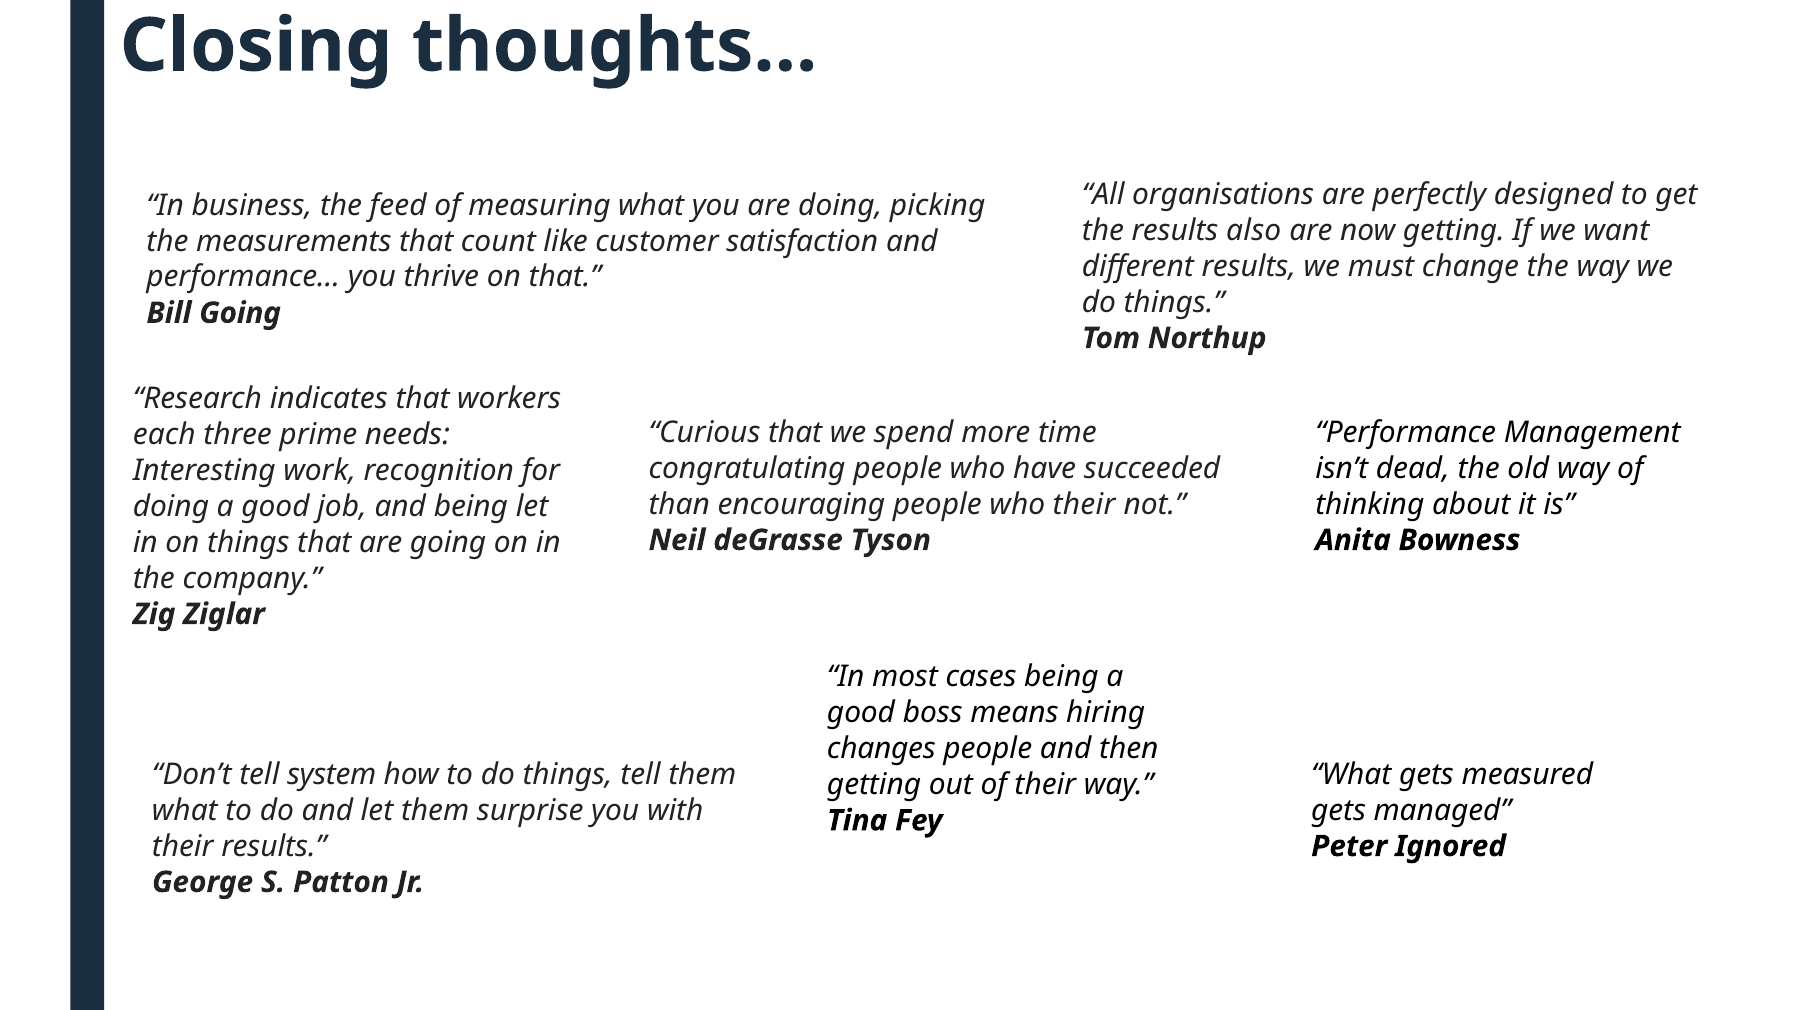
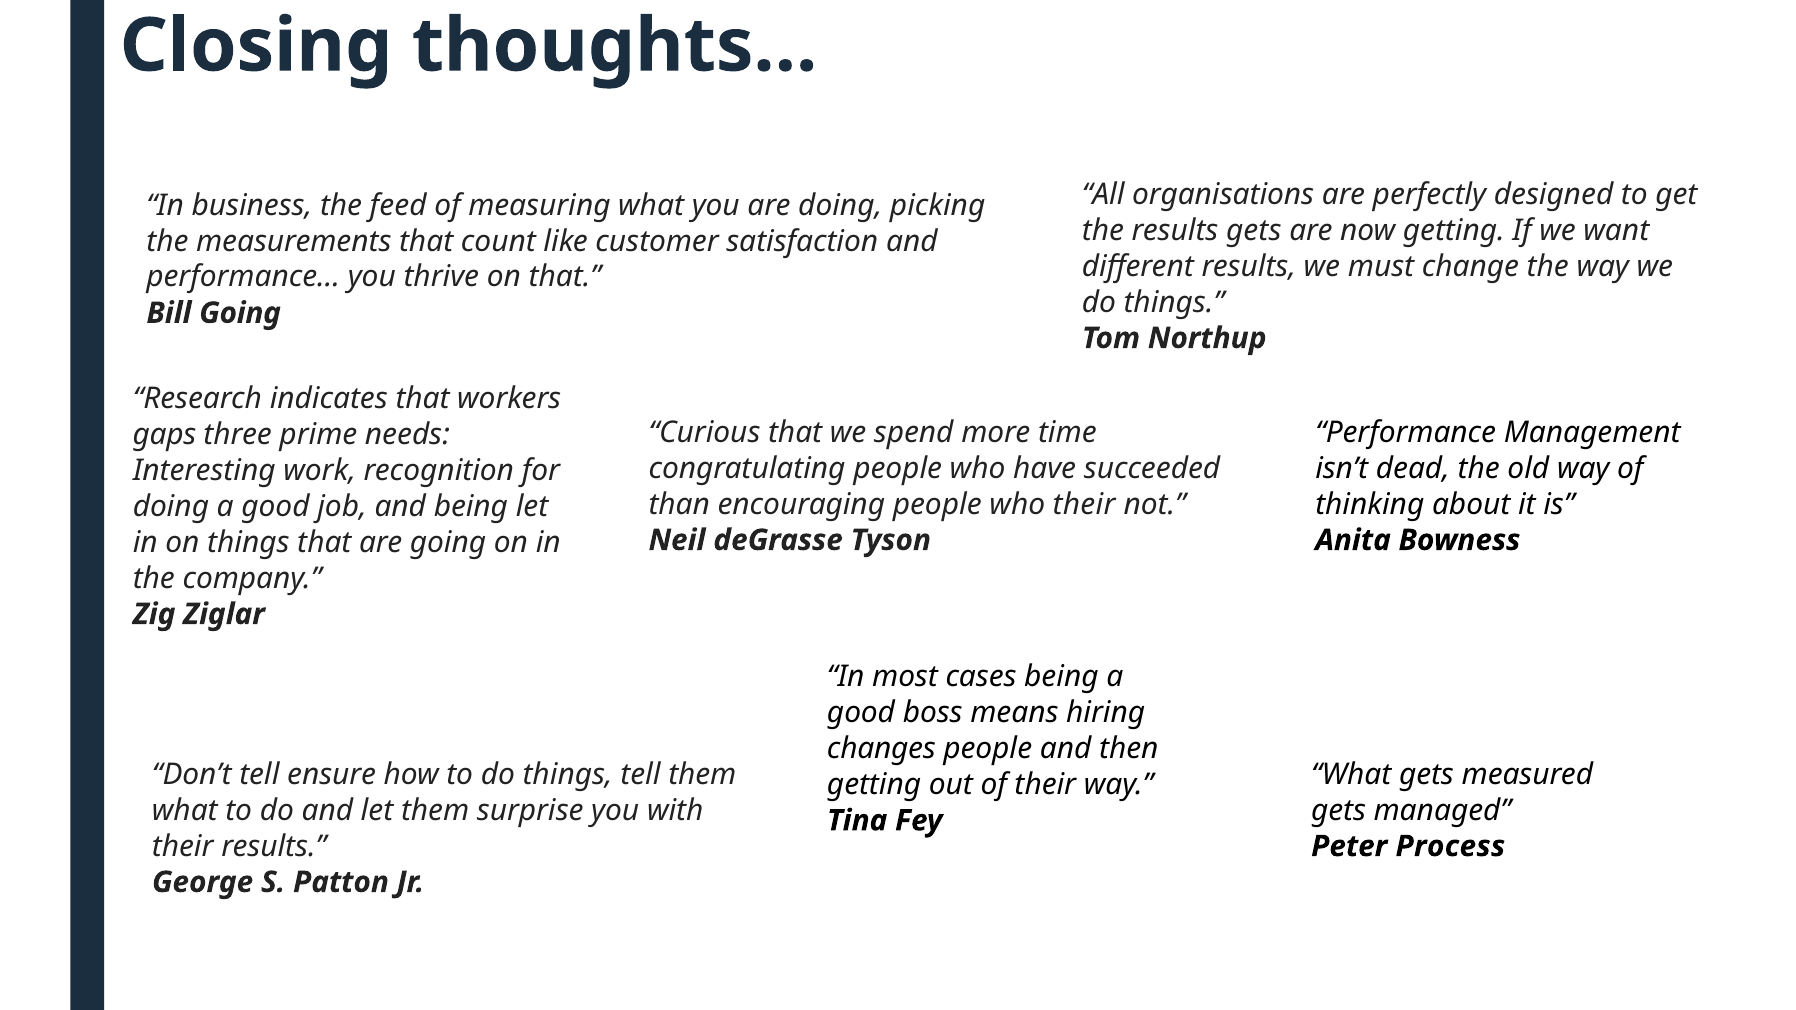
results also: also -> gets (1254, 231)
each: each -> gaps (164, 435)
system: system -> ensure (332, 775)
Ignored: Ignored -> Process (1450, 846)
